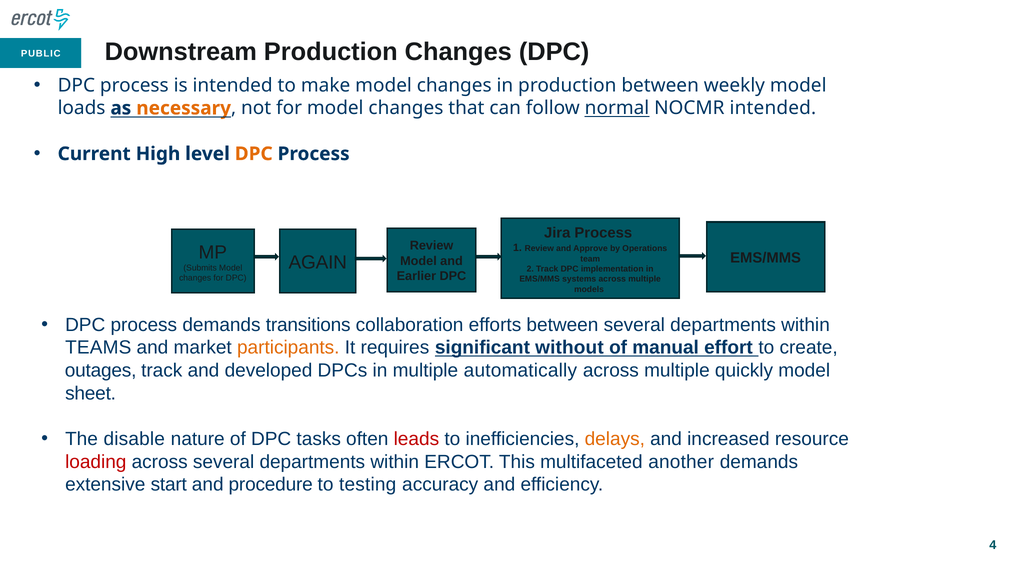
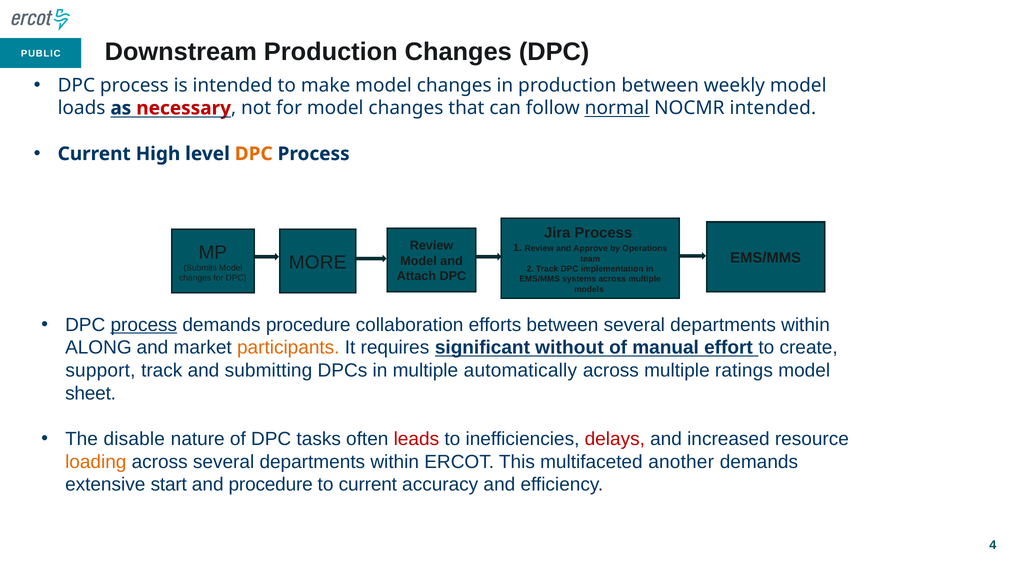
necessary colour: orange -> red (184, 108)
AGAIN: AGAIN -> MORE (318, 262)
Earlier: Earlier -> Attach (416, 276)
process underline: none -> present (144, 325)
demands transitions: transitions -> procedure (308, 325)
TEAMS: TEAMS -> ALONG (98, 348)
outages: outages -> support (100, 370)
developed: developed -> submitting (268, 370)
quickly: quickly -> ratings (744, 370)
delays colour: orange -> red (615, 439)
loading colour: red -> orange (96, 462)
to testing: testing -> current (368, 485)
